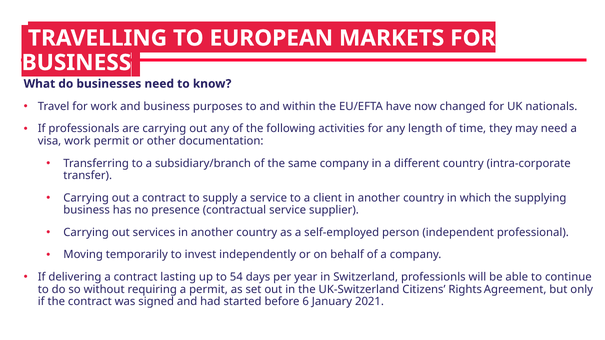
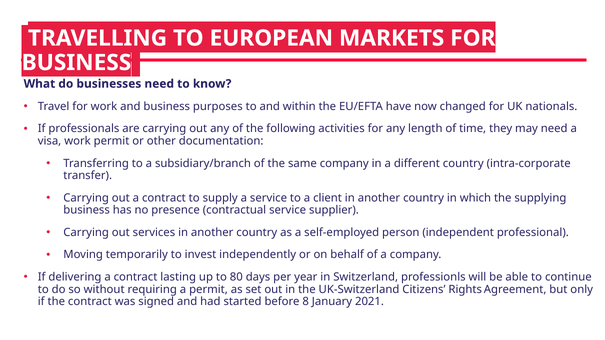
54: 54 -> 80 (236, 277)
6: 6 -> 8 (306, 302)
